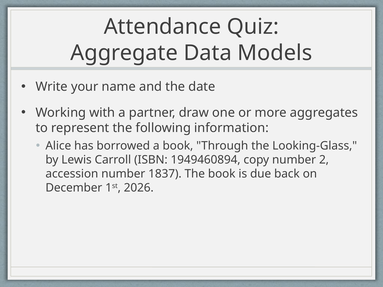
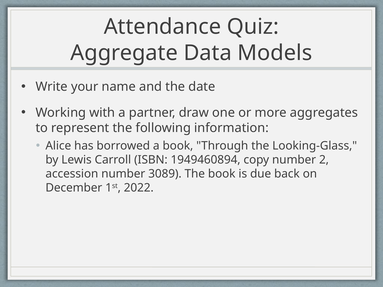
1837: 1837 -> 3089 (165, 174)
2026: 2026 -> 2022 (139, 188)
